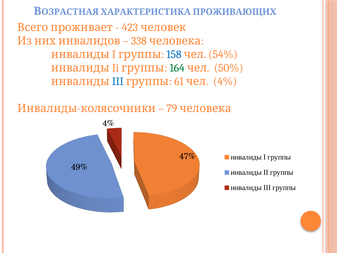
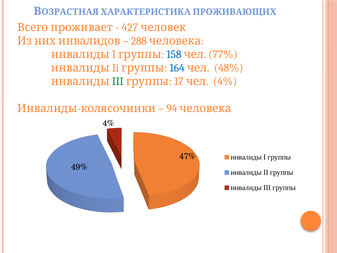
423: 423 -> 427 (130, 27)
338: 338 -> 288 (139, 41)
54%: 54% -> 77% (223, 54)
164 colour: green -> blue (177, 68)
50%: 50% -> 48% (229, 68)
III colour: blue -> green (118, 81)
61: 61 -> 17 (179, 81)
79: 79 -> 94 (172, 108)
